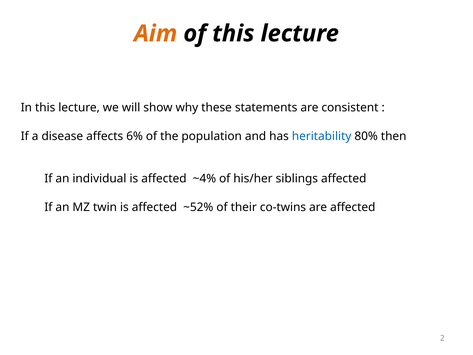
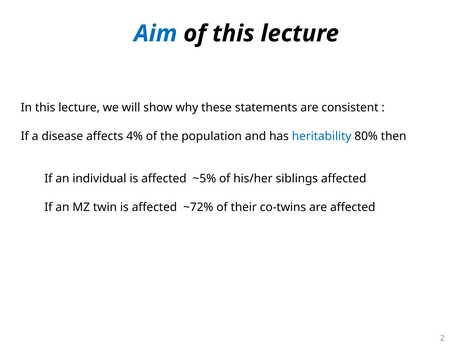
Aim colour: orange -> blue (156, 34)
6%: 6% -> 4% (135, 136)
~4%: ~4% -> ~5% (204, 179)
~52%: ~52% -> ~72% (198, 207)
